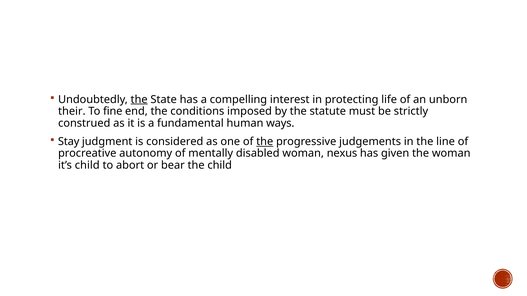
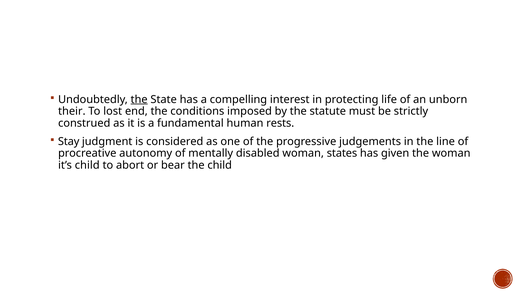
fine: fine -> lost (113, 111)
ways: ways -> rests (280, 123)
the underline: present -> none (265, 142)
nexus: nexus -> states (342, 154)
